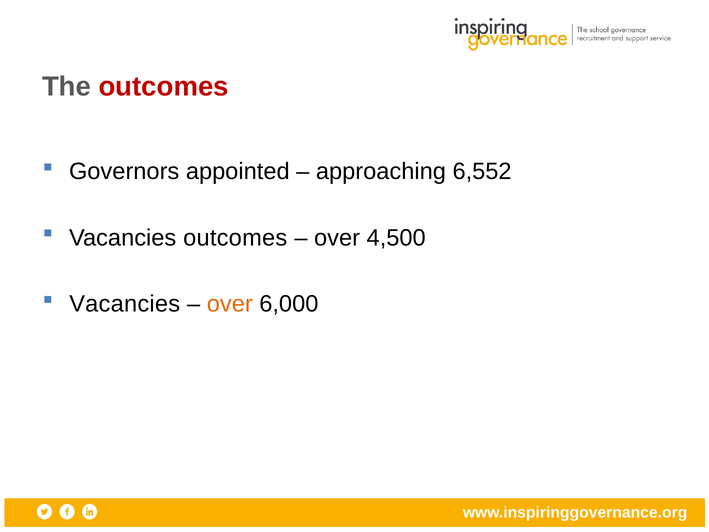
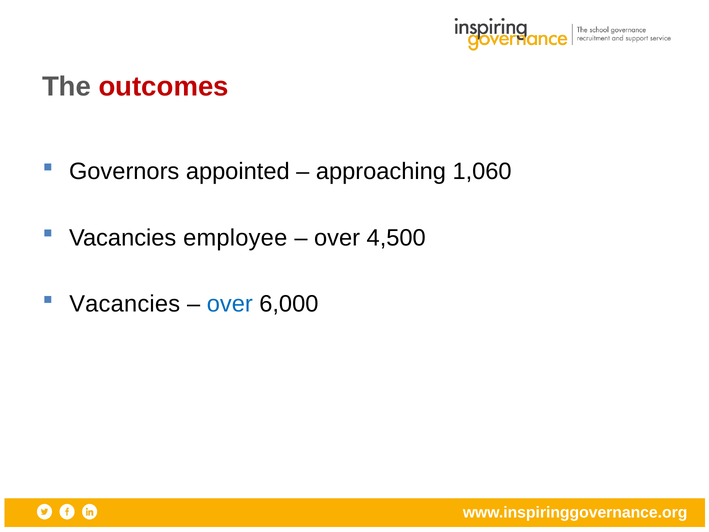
6,552: 6,552 -> 1,060 (482, 172)
Vacancies outcomes: outcomes -> employee (235, 238)
over colour: orange -> blue (230, 304)
